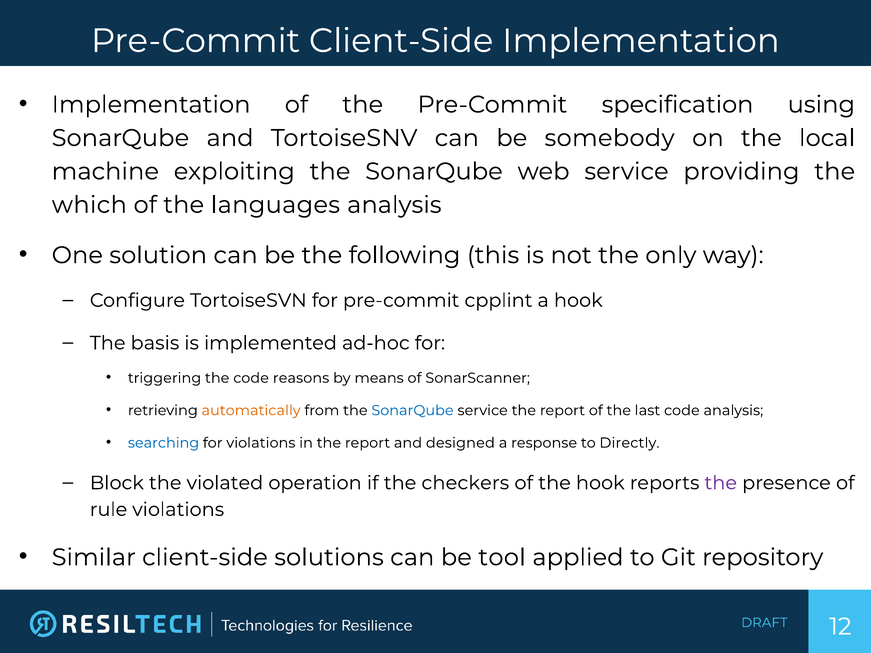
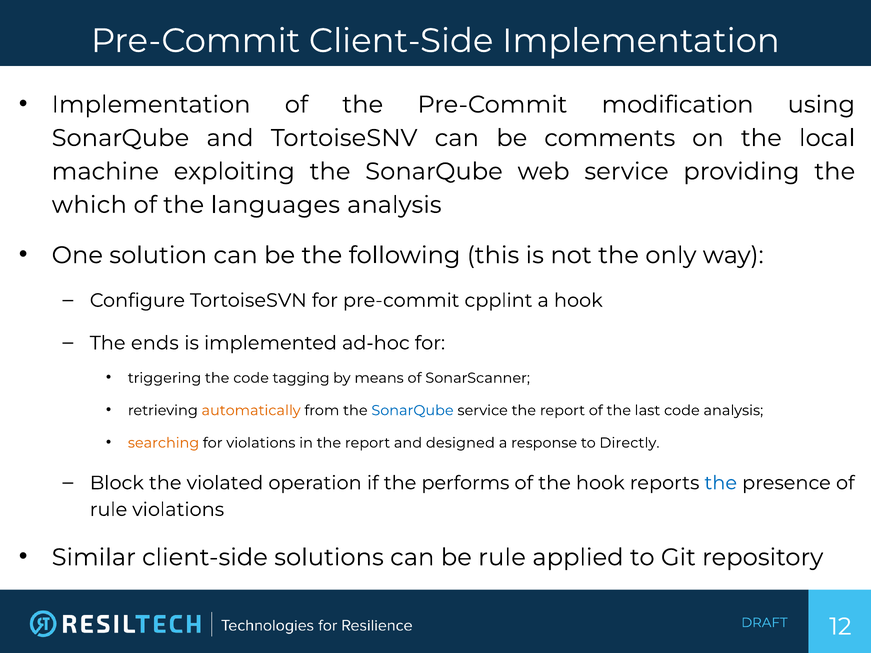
specification: specification -> modification (678, 105)
somebody: somebody -> comments (610, 138)
basis: basis -> ends (155, 343)
reasons: reasons -> tagging (301, 378)
searching colour: blue -> orange (164, 443)
checkers: checkers -> performs (465, 483)
the colour: purple -> blue (721, 483)
be tool: tool -> rule (502, 558)
